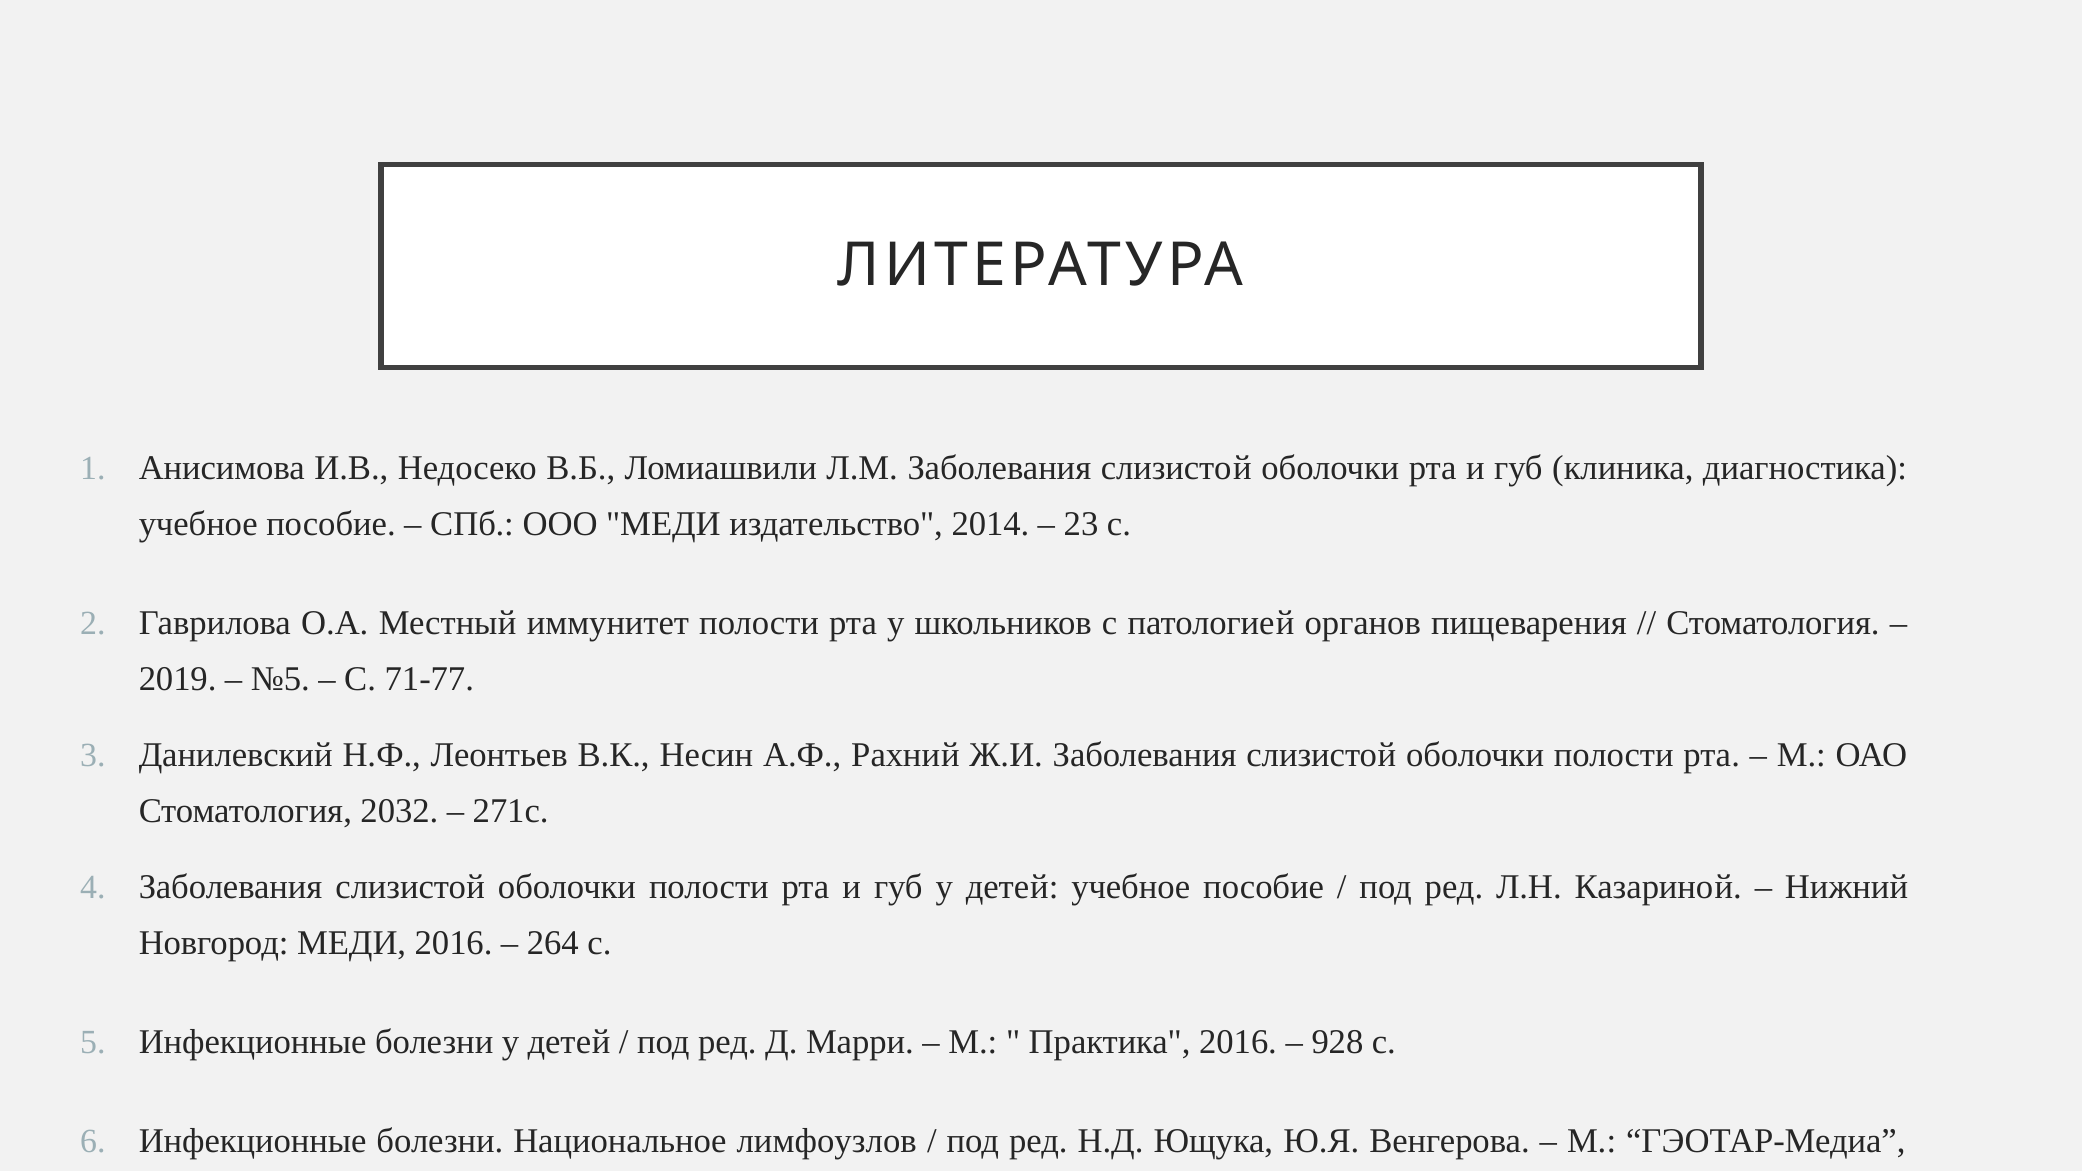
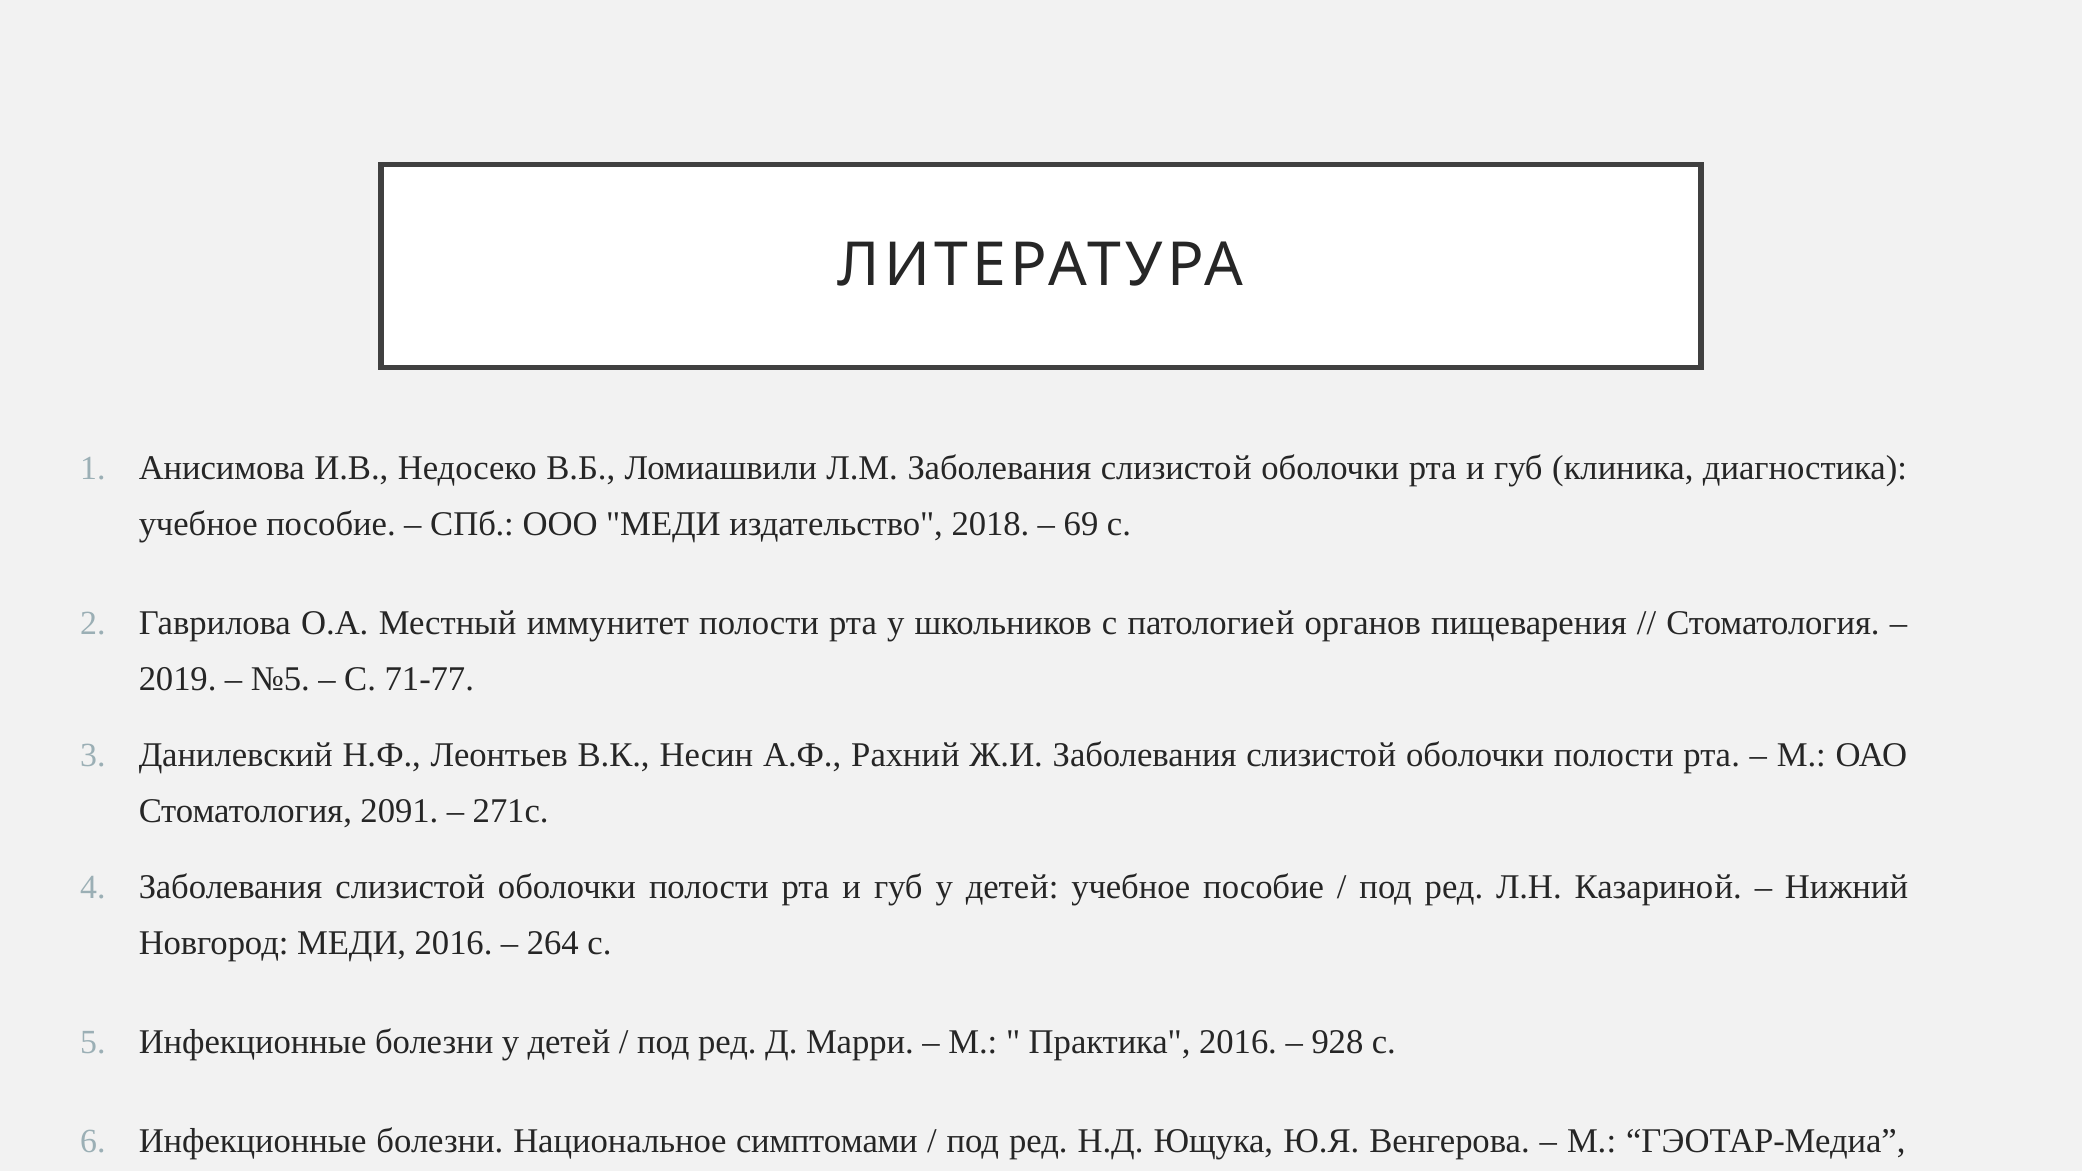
2014: 2014 -> 2018 (990, 524)
23: 23 -> 69 (1081, 524)
2032: 2032 -> 2091 (399, 811)
лимфоузлов: лимфоузлов -> симптомами (827, 1141)
